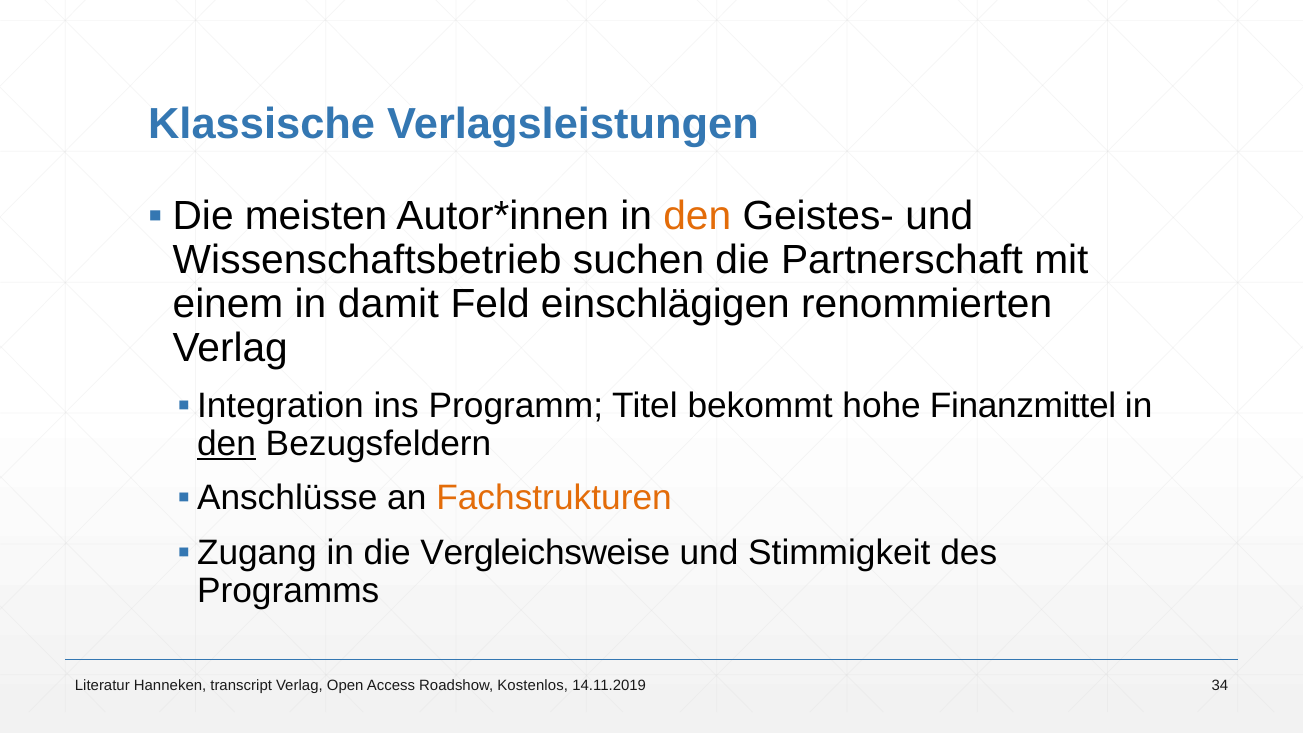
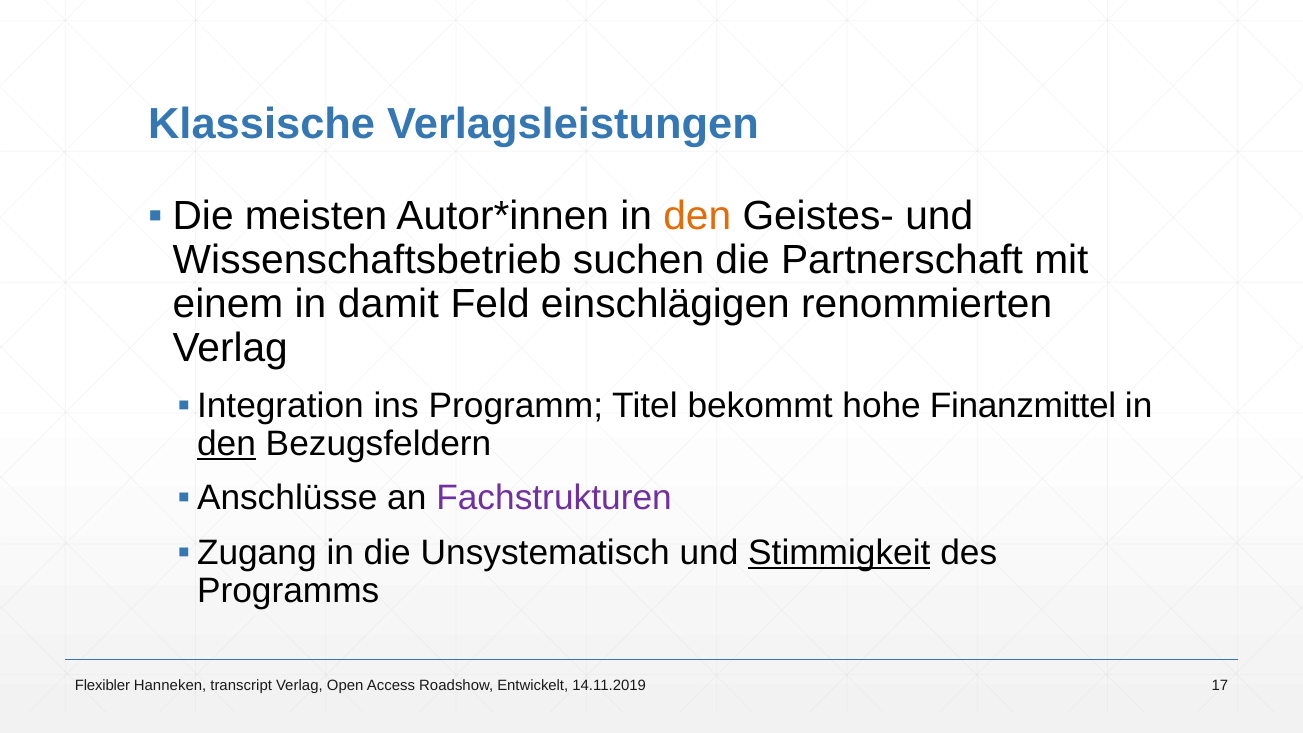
Fachstrukturen colour: orange -> purple (554, 498)
Vergleichsweise: Vergleichsweise -> Unsystematisch (545, 553)
Stimmigkeit underline: none -> present (839, 553)
Literatur: Literatur -> Flexibler (102, 685)
Kostenlos: Kostenlos -> Entwickelt (533, 685)
34: 34 -> 17 (1220, 685)
